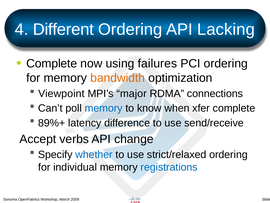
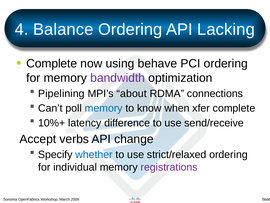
Different: Different -> Balance (63, 29)
failures: failures -> behave (157, 63)
bandwidth colour: orange -> purple (118, 78)
Viewpoint: Viewpoint -> Pipelining (61, 93)
major: major -> about (132, 93)
89%+: 89%+ -> 10%+ (52, 123)
registrations colour: blue -> purple (169, 167)
